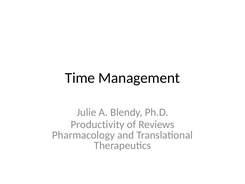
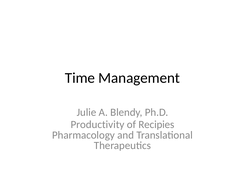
Reviews: Reviews -> Recipies (156, 124)
